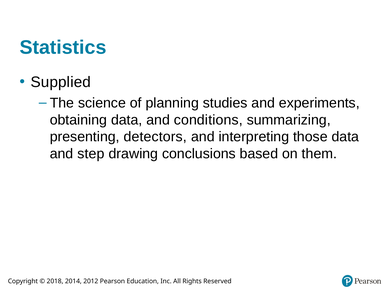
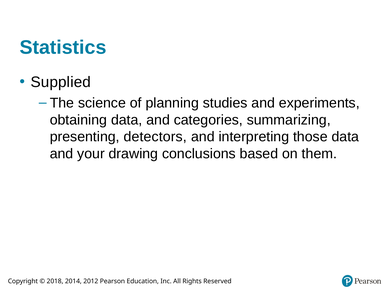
conditions: conditions -> categories (208, 120)
step: step -> your (91, 154)
